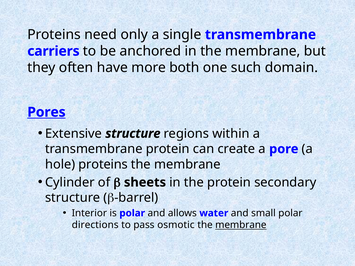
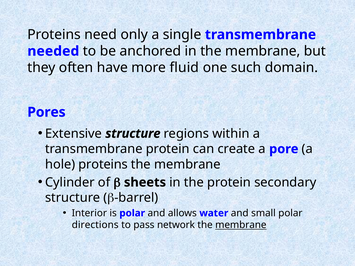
carriers: carriers -> needed (53, 51)
both: both -> fluid (184, 68)
Pores underline: present -> none (46, 112)
osmotic: osmotic -> network (176, 225)
